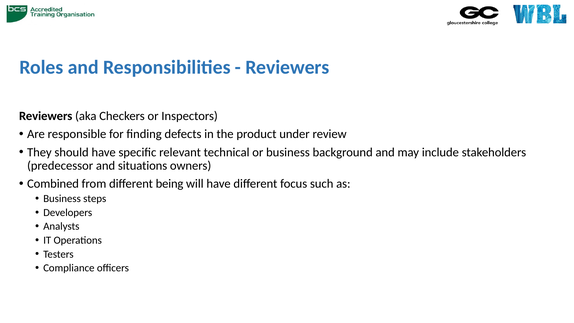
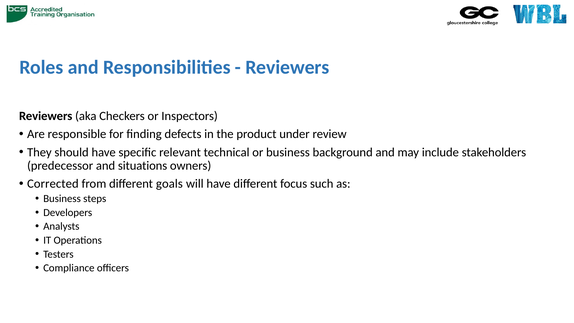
Combined: Combined -> Corrected (53, 184)
being: being -> goals (169, 184)
